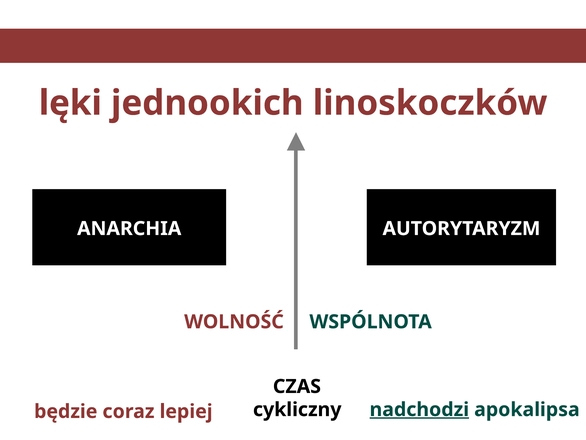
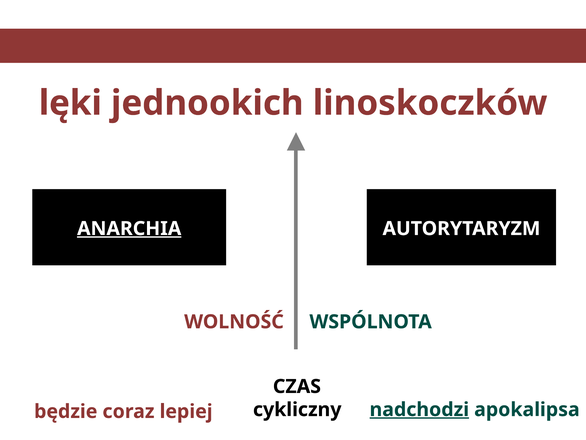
ANARCHIA underline: none -> present (129, 228)
